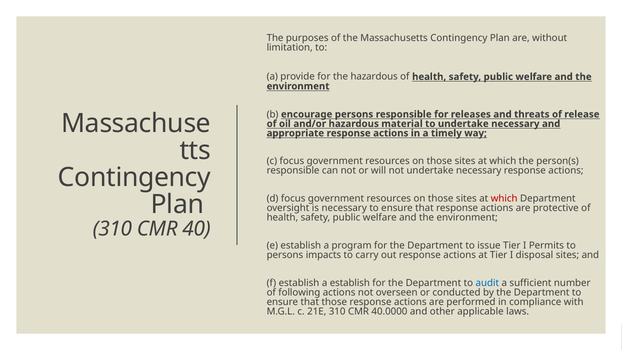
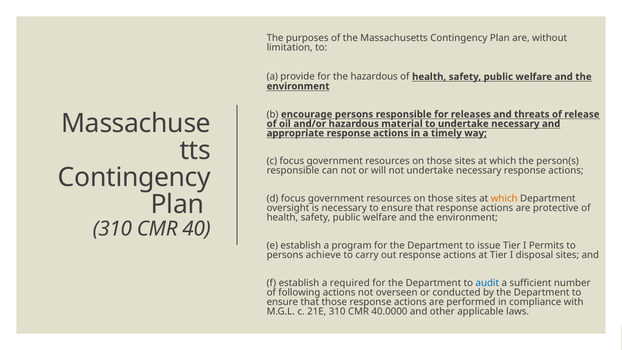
which colour: red -> orange (504, 199)
impacts: impacts -> achieve (323, 255)
a establish: establish -> required (350, 283)
